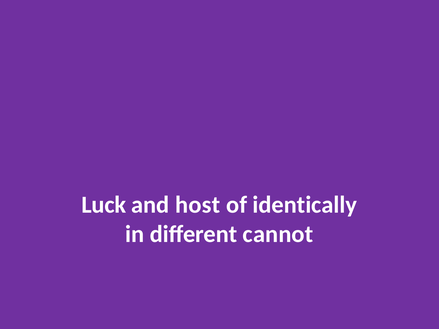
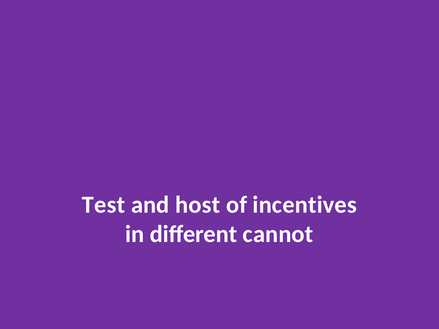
Luck: Luck -> Test (104, 205)
identically: identically -> incentives (305, 205)
